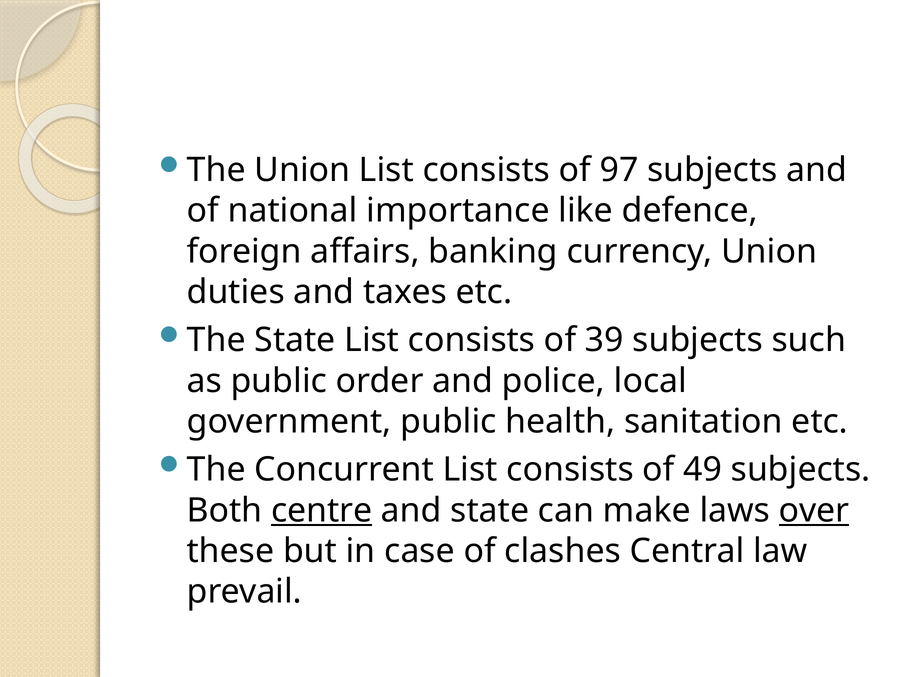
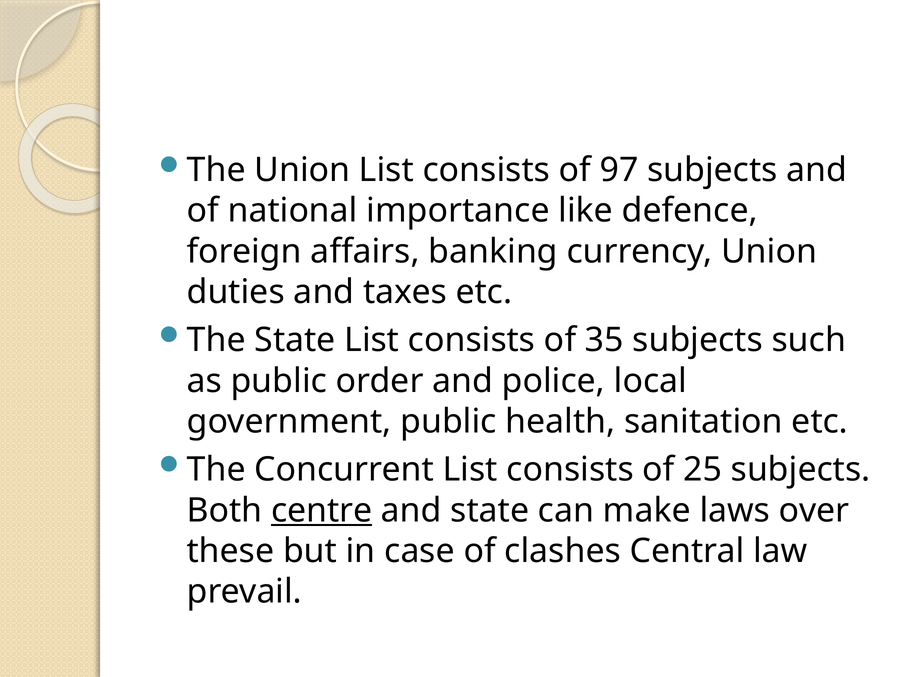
39: 39 -> 35 (604, 340)
49: 49 -> 25 (703, 470)
over underline: present -> none (814, 511)
